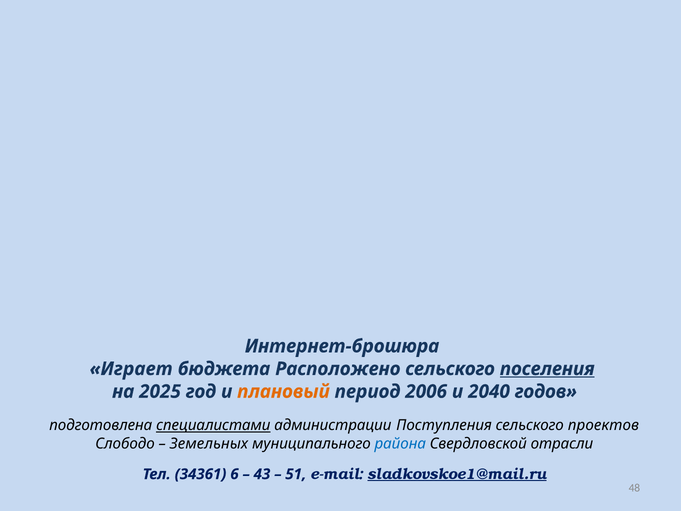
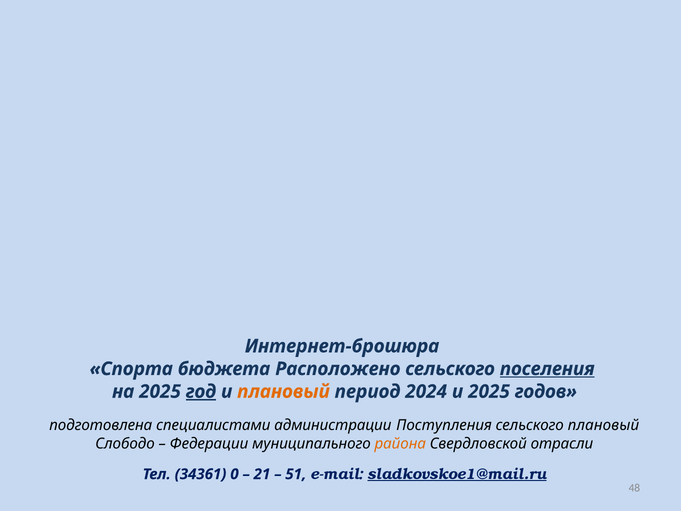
Играет: Играет -> Спорта (131, 369)
год underline: none -> present (201, 391)
2006: 2006 -> 2024 (426, 391)
и 2040: 2040 -> 2025 (489, 391)
специалистами underline: present -> none (213, 425)
сельского проектов: проектов -> плановый (603, 425)
Земельных: Земельных -> Федерации (209, 443)
района colour: blue -> orange (400, 443)
6: 6 -> 0 (234, 474)
43: 43 -> 21 (262, 474)
